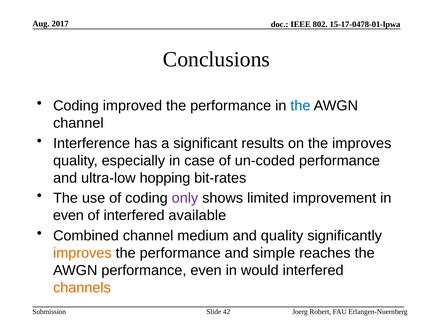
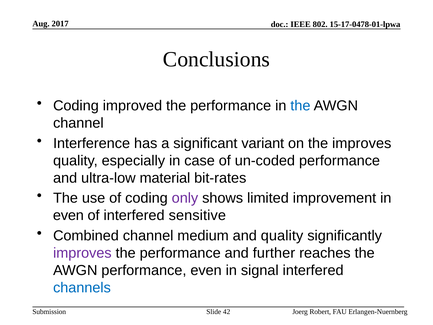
results: results -> variant (263, 143)
hopping: hopping -> material (165, 178)
available: available -> sensitive (197, 215)
improves colour: orange -> purple (82, 253)
simple: simple -> further (274, 253)
would: would -> signal (260, 270)
channels colour: orange -> blue (82, 288)
